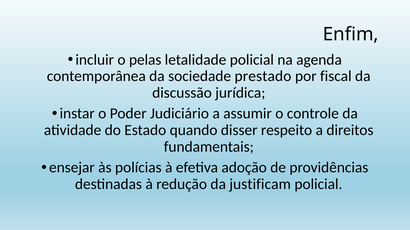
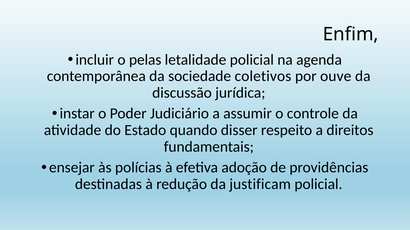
prestado: prestado -> coletivos (263, 76)
fiscal: fiscal -> ouve (336, 76)
